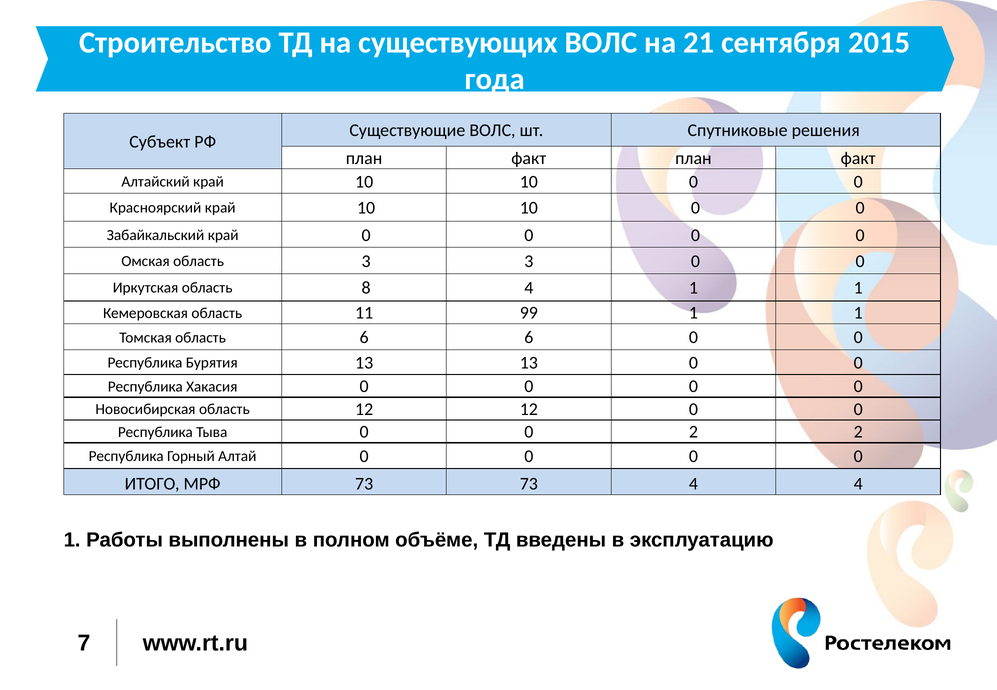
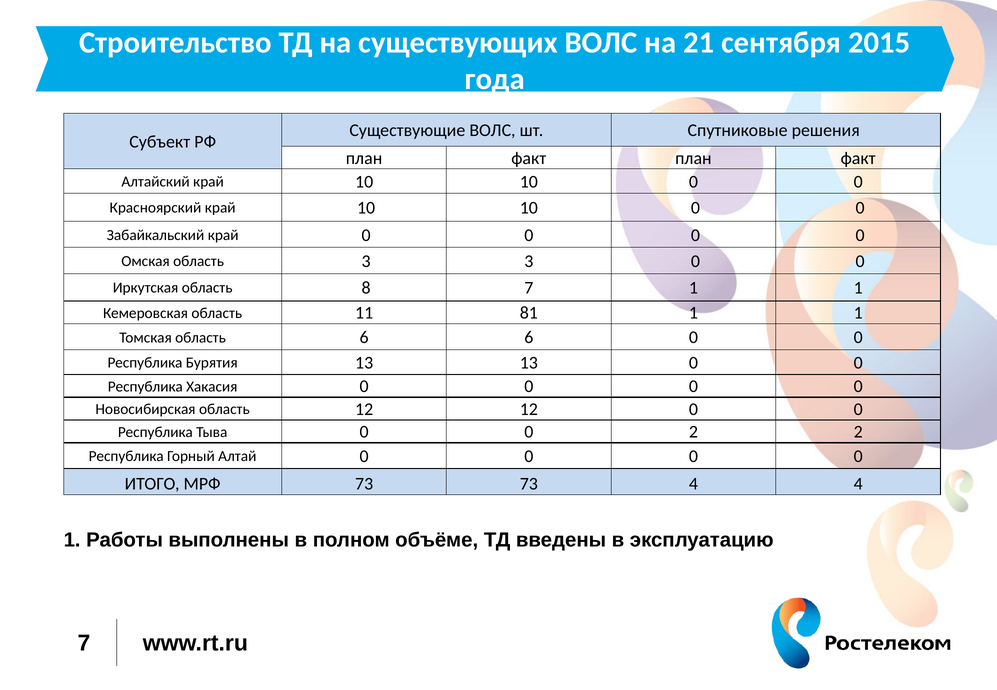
8 4: 4 -> 7 (529, 288)
99: 99 -> 81 (529, 313)
